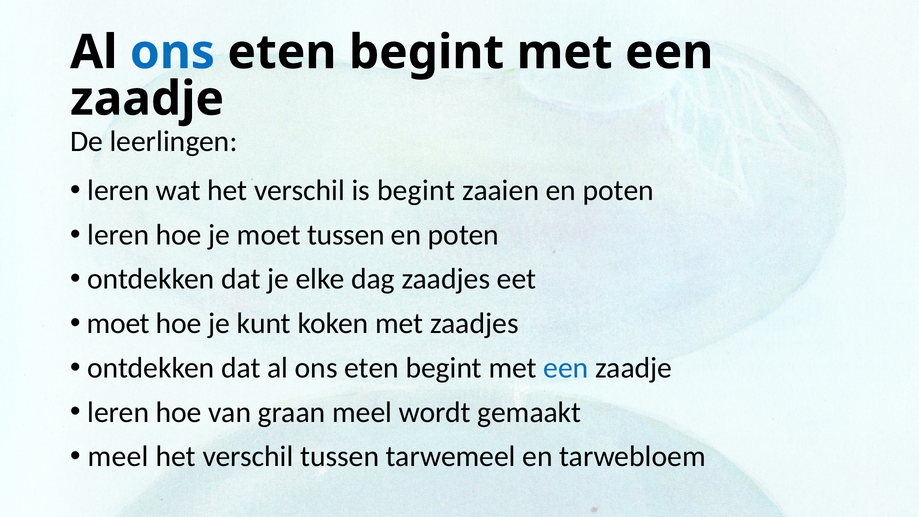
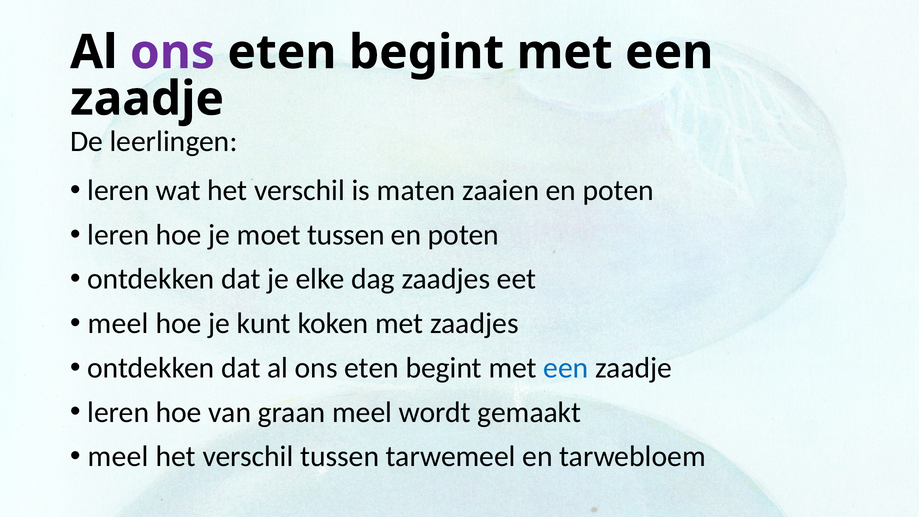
ons colour: blue -> purple (172, 52)
is begint: begint -> maten (416, 190)
moet: moet -> meel (118, 323)
